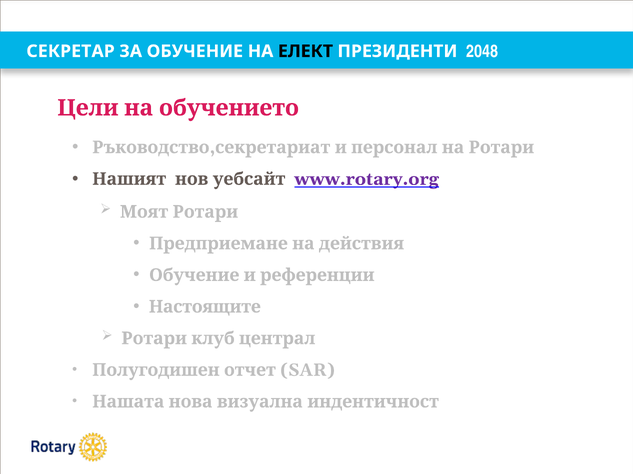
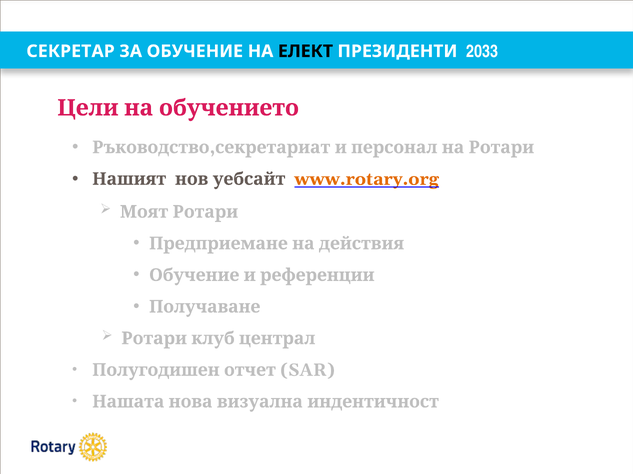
2048: 2048 -> 2033 (482, 51)
www.rotary.org colour: purple -> orange (367, 179)
Настоящите: Настоящите -> Получаване (205, 307)
